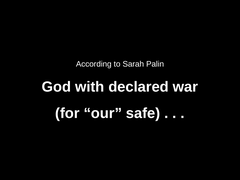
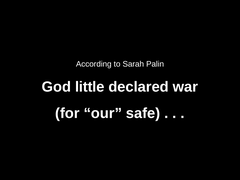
with: with -> little (90, 87)
